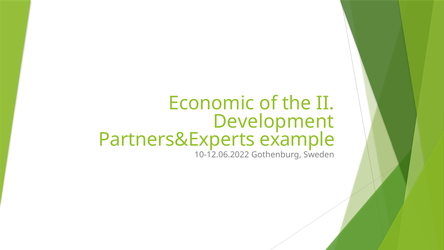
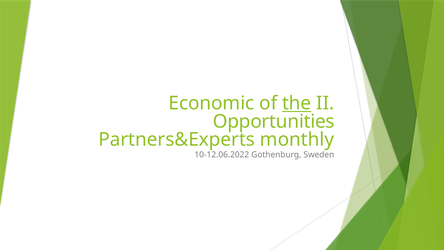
the underline: none -> present (297, 103)
Development: Development -> Opportunities (274, 121)
example: example -> monthly (297, 140)
